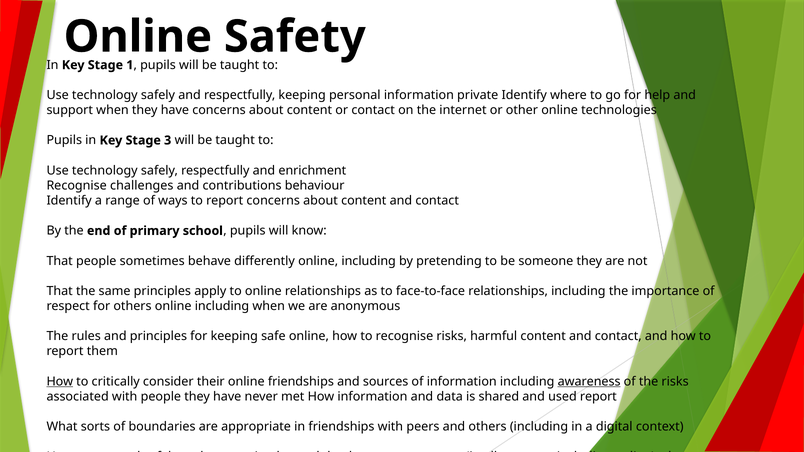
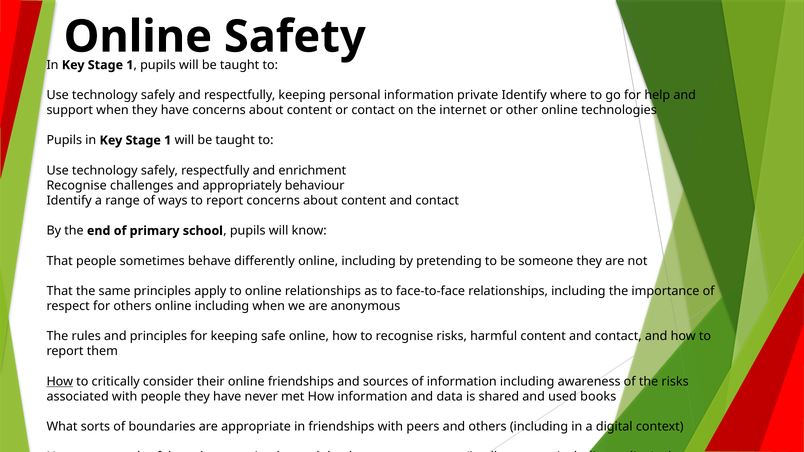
3: 3 -> 1 (168, 140)
contributions: contributions -> appropriately (242, 186)
awareness underline: present -> none (589, 382)
used report: report -> books (598, 397)
